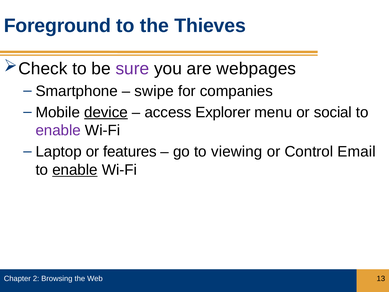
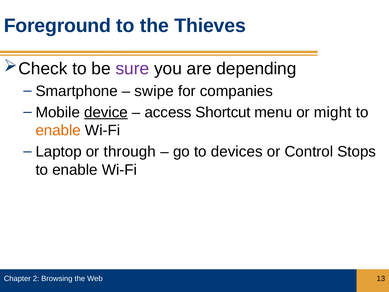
webpages: webpages -> depending (256, 69)
Explorer: Explorer -> Shortcut (223, 112)
social: social -> might (333, 112)
enable colour: purple -> orange (58, 130)
features: features -> through (130, 152)
viewing: viewing -> devices (237, 152)
Email: Email -> Stops (357, 152)
enable underline: present -> none (75, 170)
